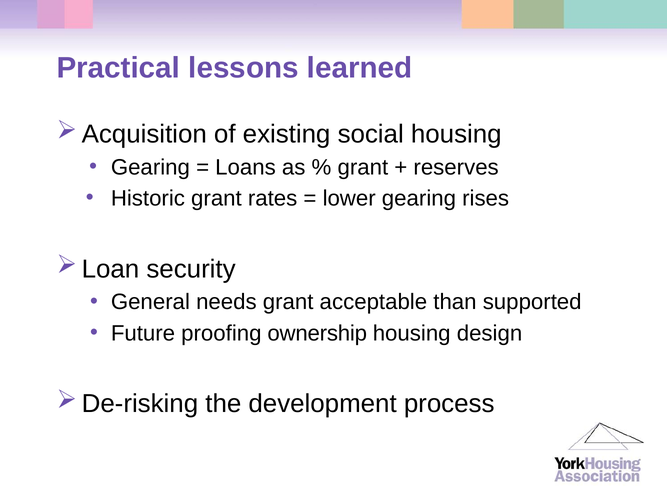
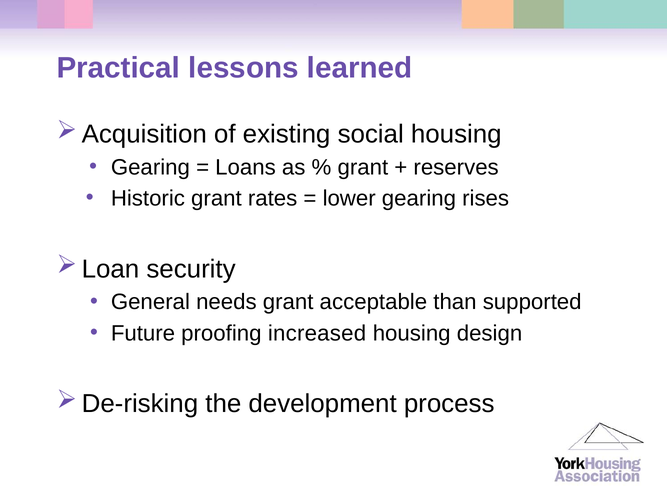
ownership: ownership -> increased (317, 333)
